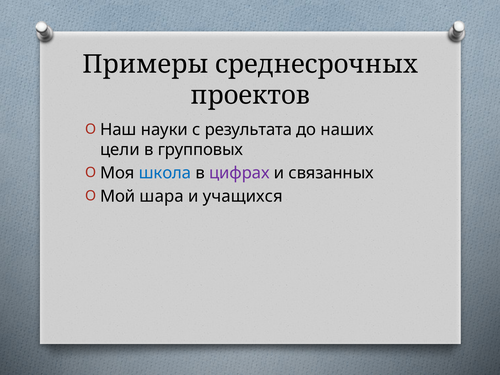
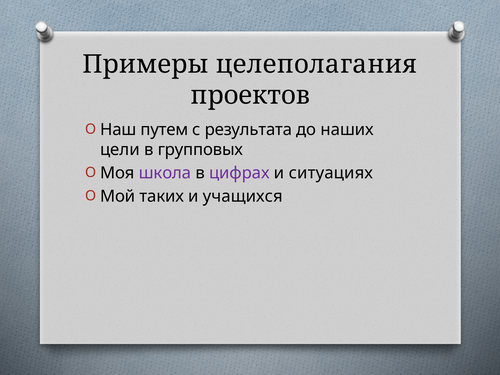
среднесрочных: среднесрочных -> целеполагания (316, 64)
науки: науки -> путем (164, 130)
школа colour: blue -> purple (165, 173)
связанных: связанных -> ситуациях (331, 173)
шара: шара -> таких (162, 196)
